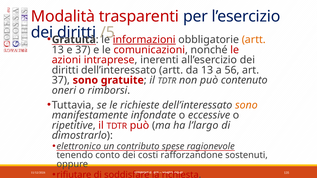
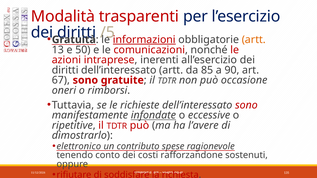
e 37: 37 -> 50 (83, 50)
da 13: 13 -> 85 (207, 70)
56: 56 -> 90 (232, 70)
37: 37 -> 67 (61, 80)
contenuto: contenuto -> occasione (244, 80)
sono colour: orange -> red (246, 105)
infondate underline: none -> present (153, 115)
l’largo: l’largo -> l’avere (203, 126)
